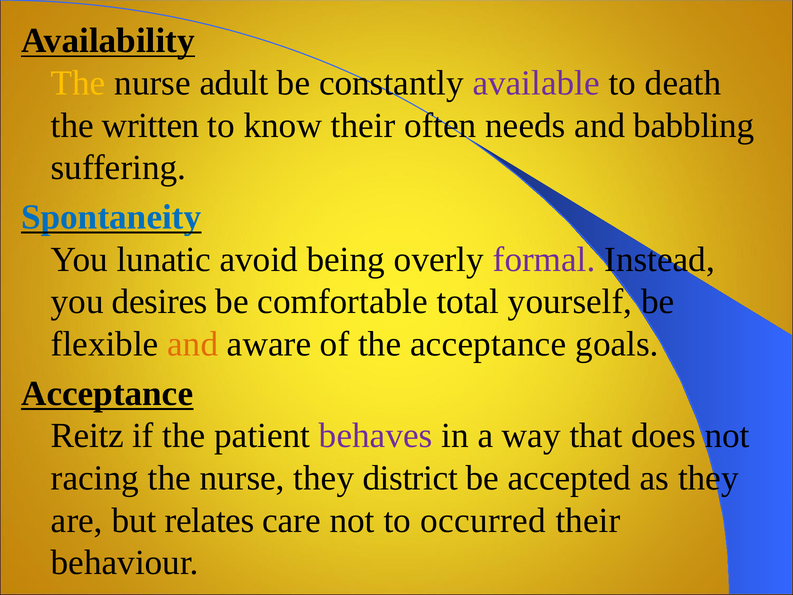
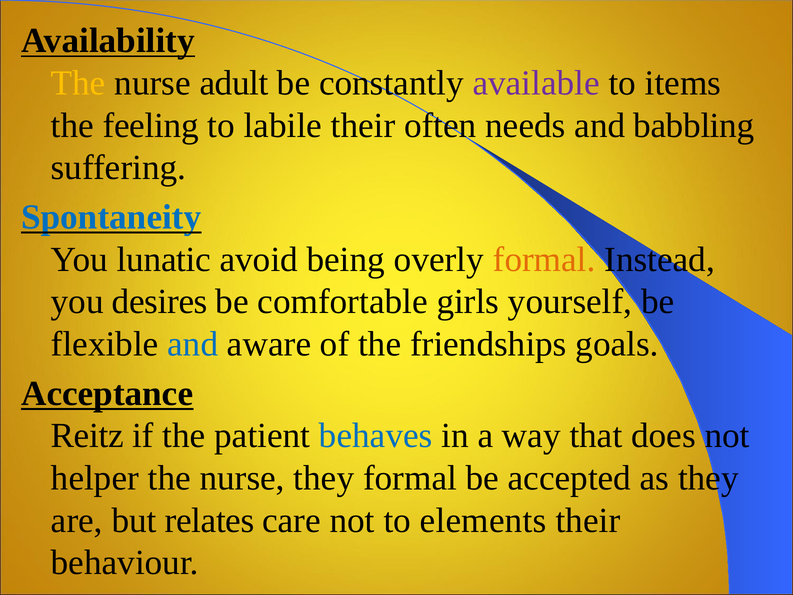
death: death -> items (683, 83)
written: written -> feeling (151, 125)
know: know -> labile (283, 125)
formal colour: purple -> orange (544, 259)
total: total -> girls (468, 302)
and colour: orange -> blue (193, 344)
the acceptance: acceptance -> friendships (488, 344)
behaves colour: purple -> blue (376, 436)
racing: racing -> helper (95, 478)
they district: district -> formal (410, 478)
occurred: occurred -> elements (483, 520)
